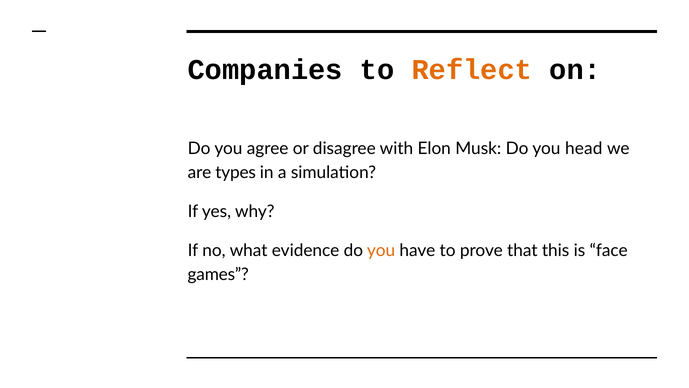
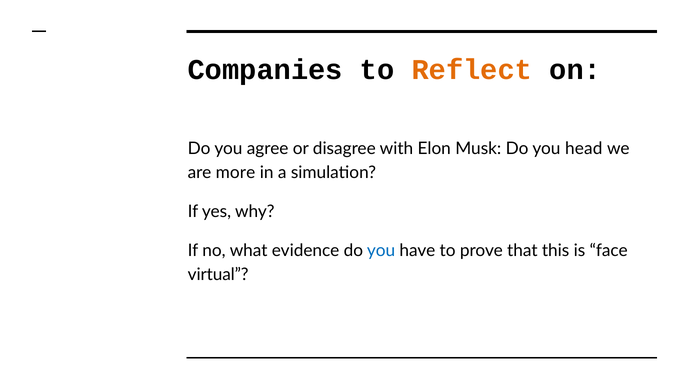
types: types -> more (235, 172)
you colour: orange -> blue (381, 250)
games: games -> virtual (218, 274)
